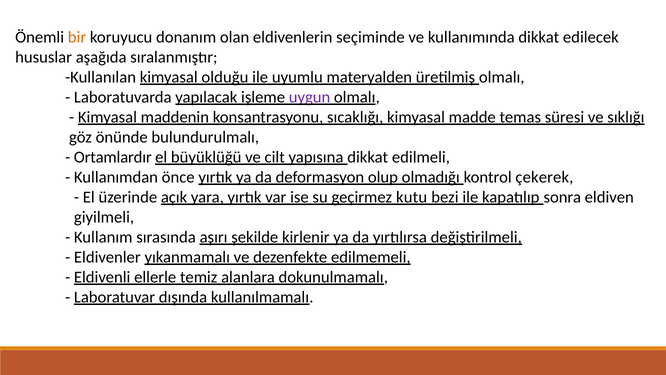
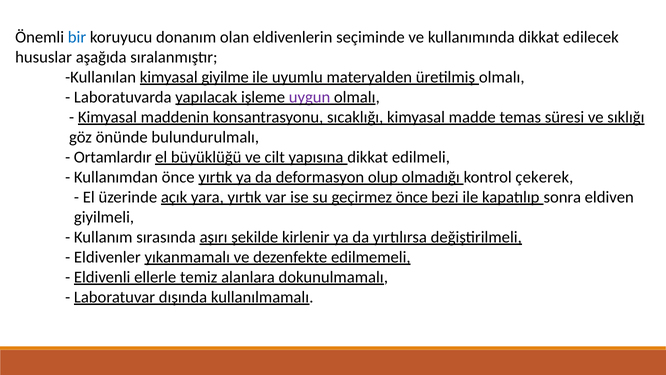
bir colour: orange -> blue (77, 37)
olduğu: olduğu -> giyilme (225, 77)
geçirmez kutu: kutu -> önce (412, 197)
